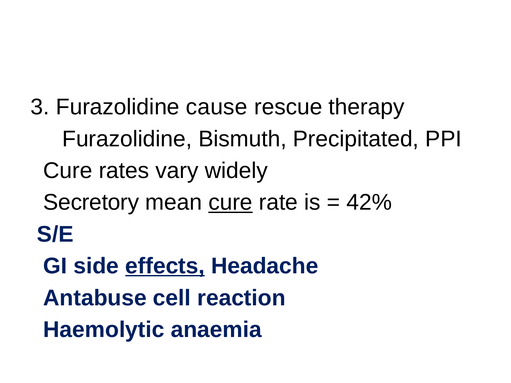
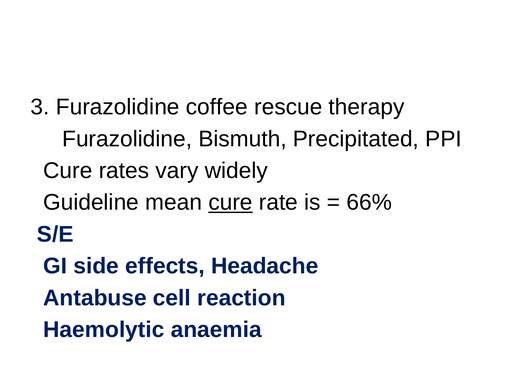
cause: cause -> coffee (217, 107)
Secretory: Secretory -> Guideline (91, 203)
42%: 42% -> 66% (369, 203)
effects underline: present -> none (165, 266)
